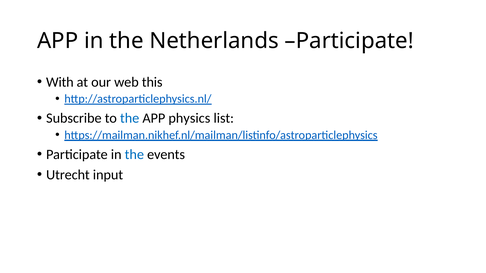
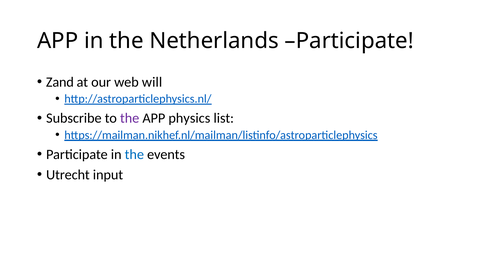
With: With -> Zand (60, 82)
this: this -> will (152, 82)
the colour: blue -> purple (130, 118)
